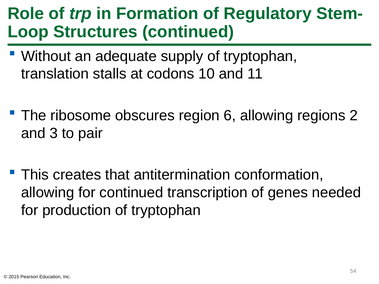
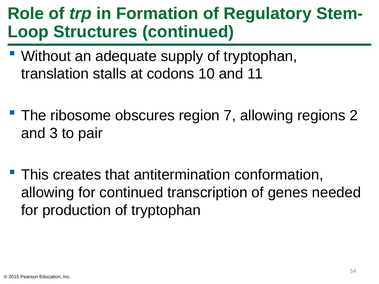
6: 6 -> 7 (230, 116)
